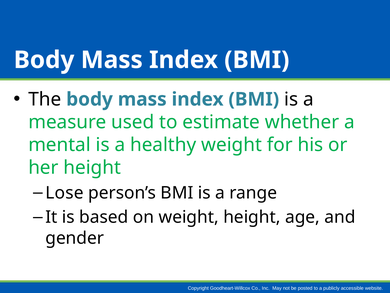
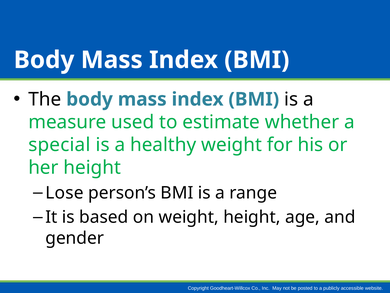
mental: mental -> special (59, 145)
